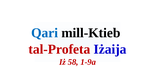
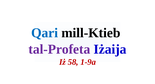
tal-Profeta colour: red -> purple (59, 49)
